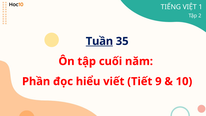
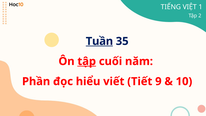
tập underline: none -> present (87, 61)
